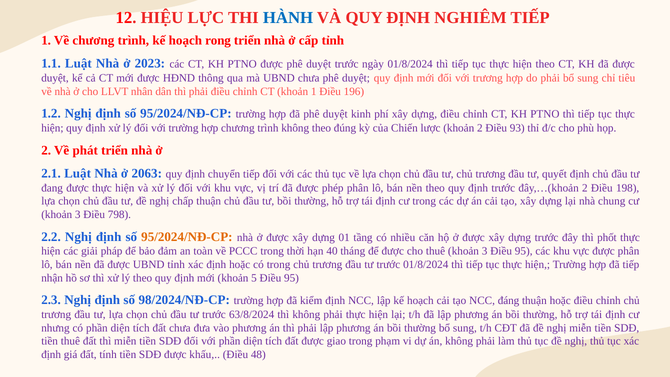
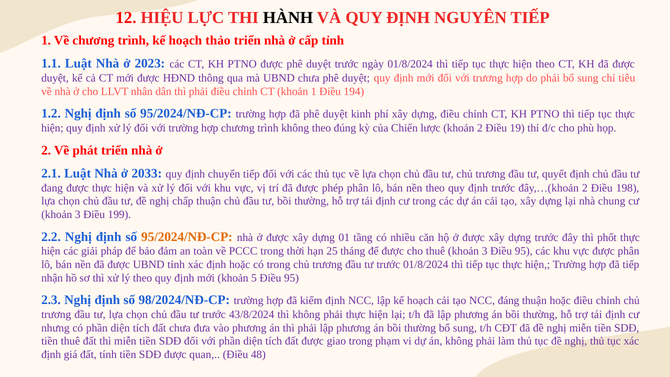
HÀNH colour: blue -> black (288, 18)
NGHIÊM: NGHIÊM -> NGUYÊN (470, 18)
rong: rong -> thảo (218, 41)
196: 196 -> 194 (354, 91)
93: 93 -> 19 (517, 128)
2063: 2063 -> 2033 (147, 173)
798: 798 -> 199 (119, 215)
40: 40 -> 25 (332, 251)
63/8/2024: 63/8/2024 -> 43/8/2024 (252, 314)
khấu: khấu -> quan (205, 355)
